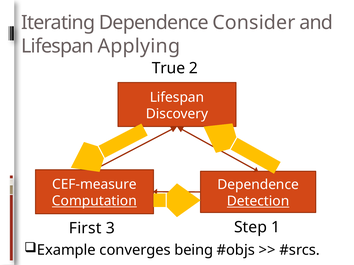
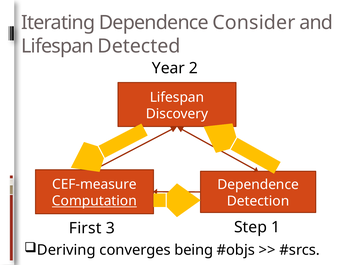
Applying: Applying -> Detected (139, 46)
True: True -> Year (168, 68)
Detection underline: present -> none (258, 202)
Example: Example -> Deriving (66, 251)
